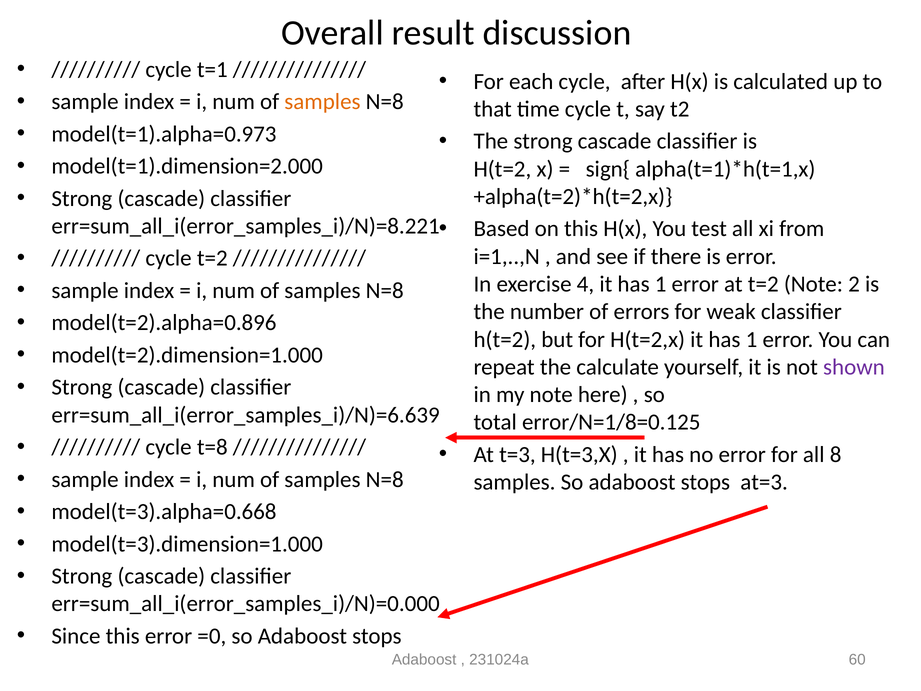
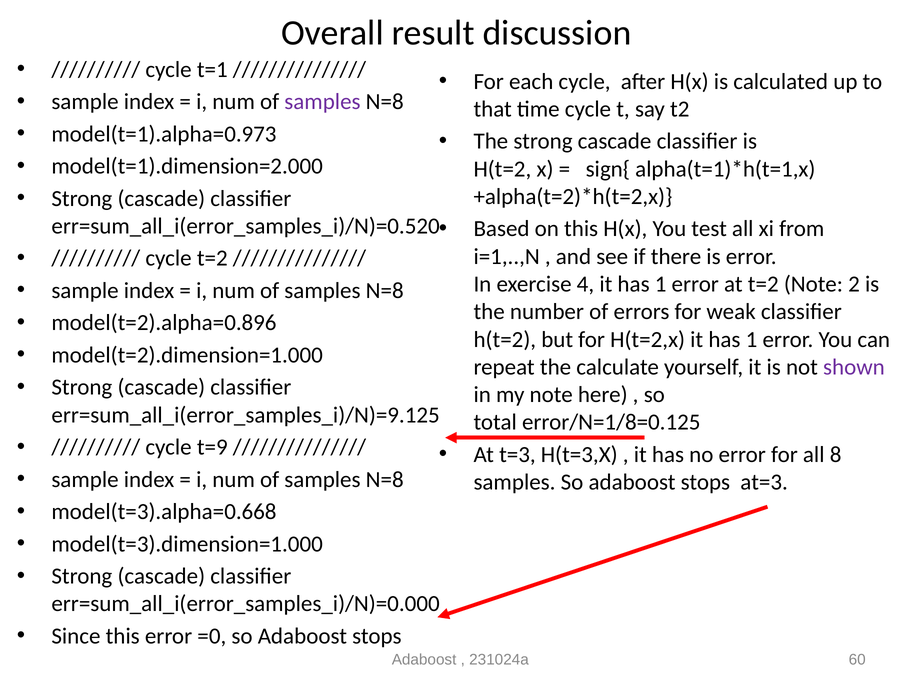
samples colour: orange -> purple (322, 102)
err=sum_all_i(error_samples_i)/N)=8.221: err=sum_all_i(error_samples_i)/N)=8.221 -> err=sum_all_i(error_samples_i)/N)=0.520 (246, 226)
err=sum_all_i(error_samples_i)/N)=6.639: err=sum_all_i(error_samples_i)/N)=6.639 -> err=sum_all_i(error_samples_i)/N)=9.125 (246, 415)
t=8: t=8 -> t=9 (212, 447)
